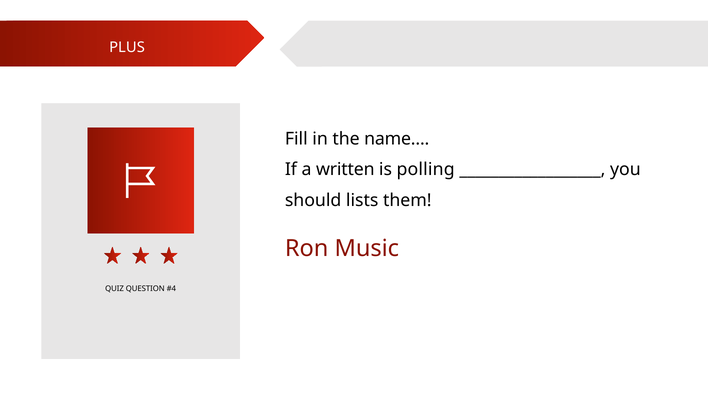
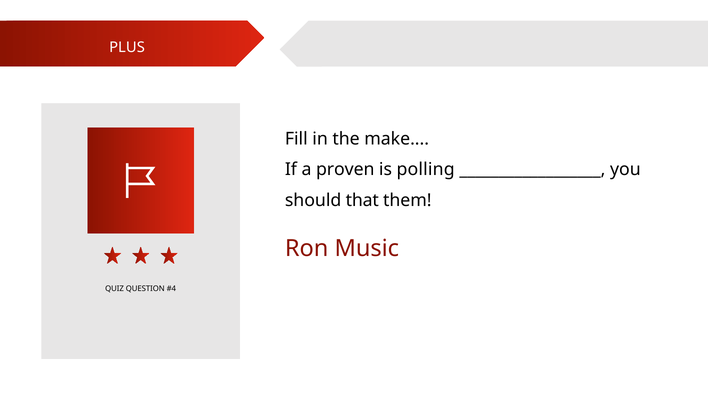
name: name -> make (397, 139)
written: written -> proven (345, 170)
lists: lists -> that (362, 200)
